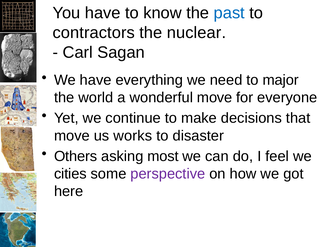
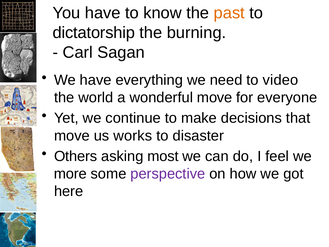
past colour: blue -> orange (229, 13)
contractors: contractors -> dictatorship (94, 33)
nuclear: nuclear -> burning (197, 33)
major: major -> video (280, 80)
cities: cities -> more (70, 174)
